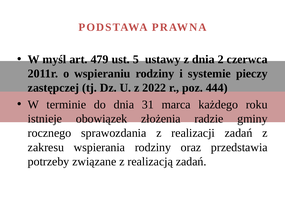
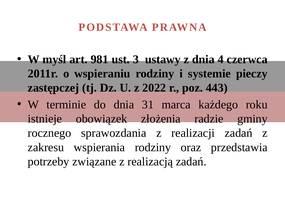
479: 479 -> 981 (100, 59)
5: 5 -> 3 (136, 59)
2: 2 -> 4 (221, 59)
444: 444 -> 443 (217, 88)
